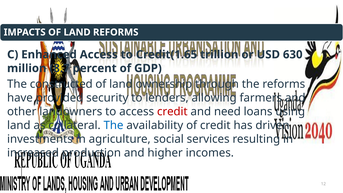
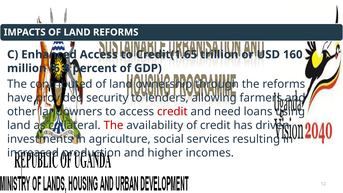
630: 630 -> 160 (293, 55)
8.7: 8.7 -> 6.8 (60, 68)
constructed: constructed -> contributed (61, 84)
The colour: blue -> red (114, 125)
